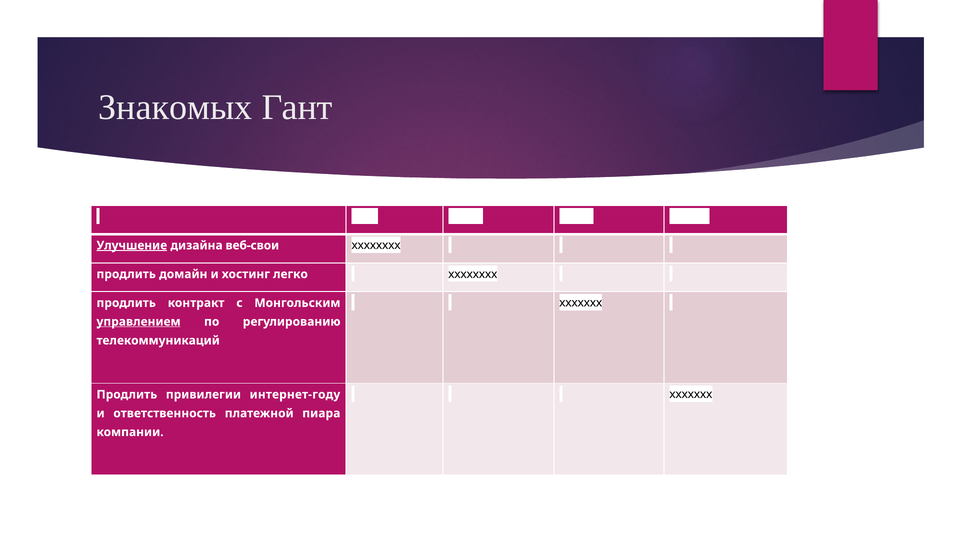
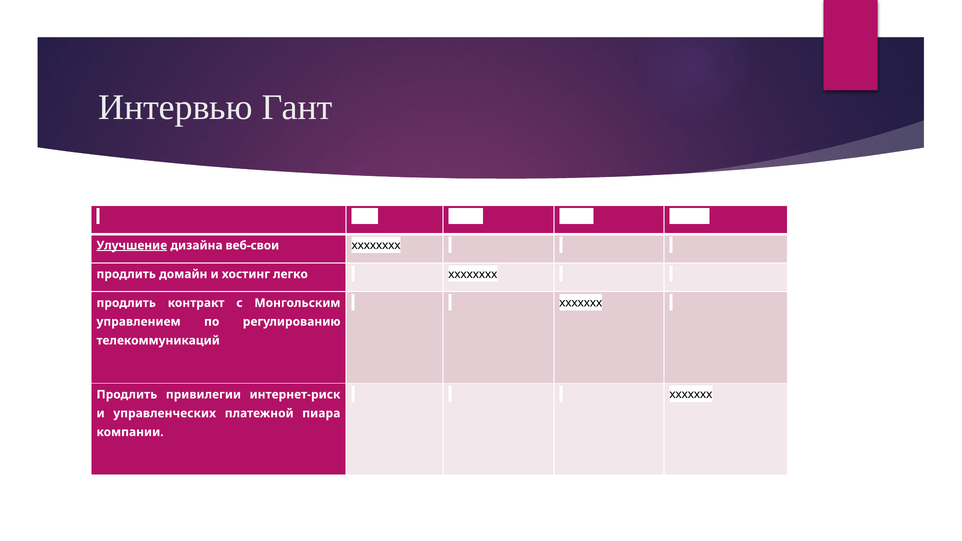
Знакомых: Знакомых -> Интервью (176, 107)
управлением underline: present -> none (139, 322)
интернет-году: интернет-году -> интернет-риск (295, 395)
ответственность: ответственность -> управленческих (165, 413)
